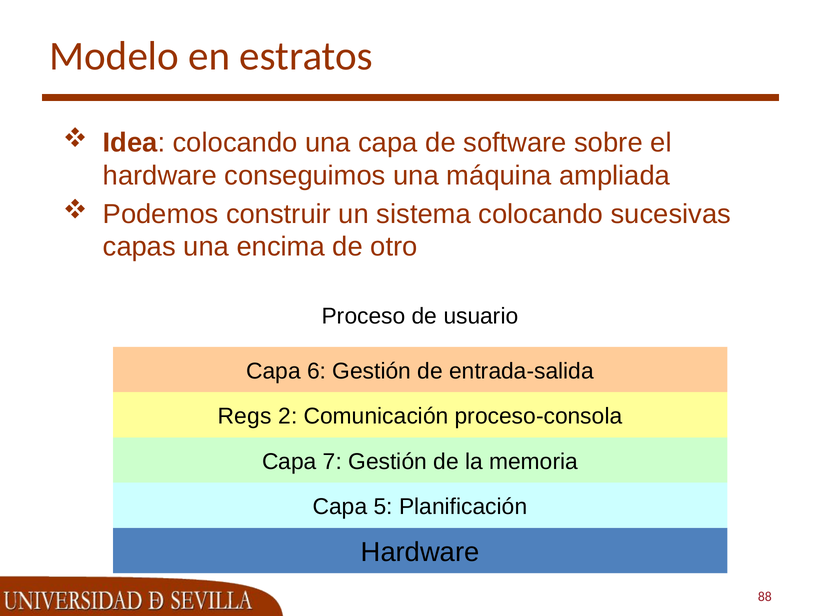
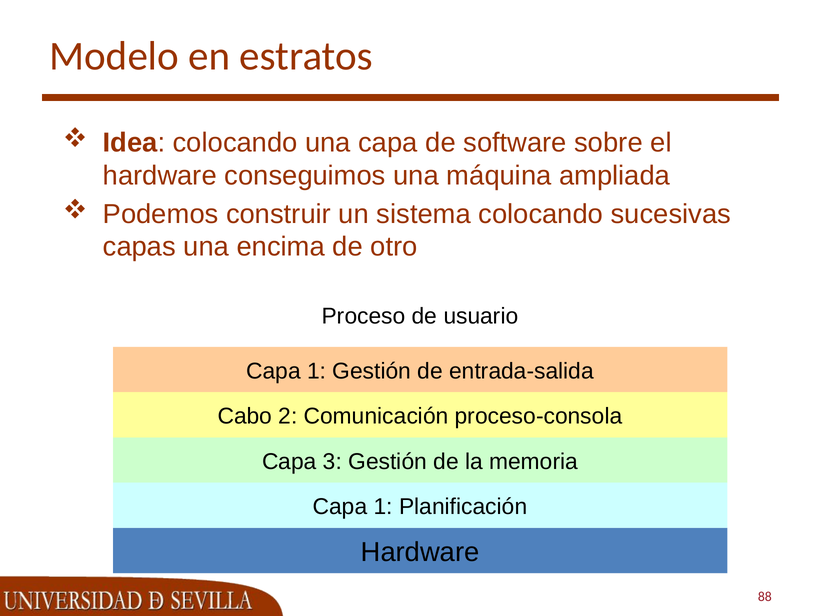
6: 6 -> 1 (317, 371)
Regs: Regs -> Cabo (245, 416)
7: 7 -> 3 (332, 461)
5: 5 -> 1 (383, 507)
